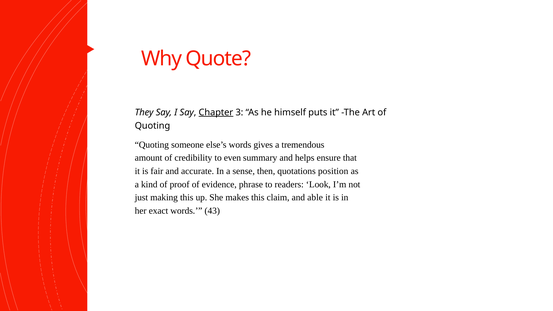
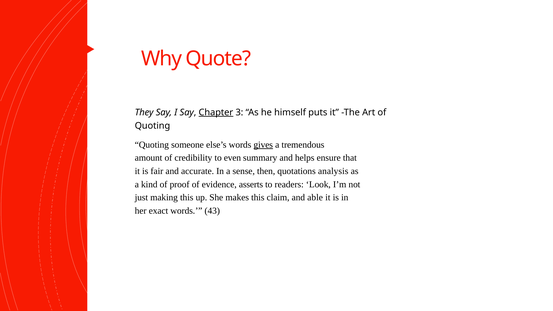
gives underline: none -> present (263, 145)
position: position -> analysis (333, 171)
phrase: phrase -> asserts (251, 184)
